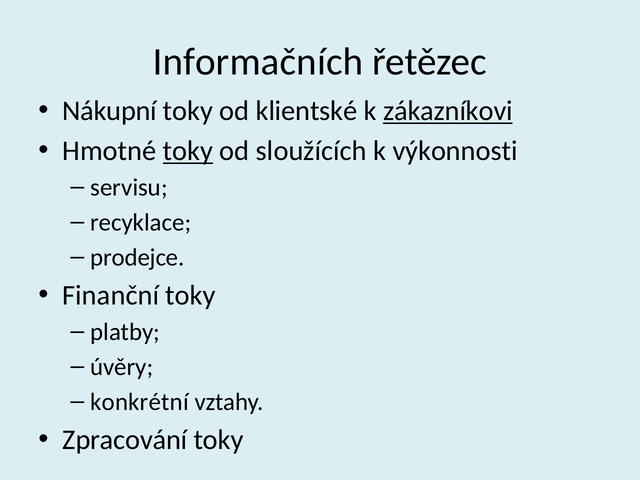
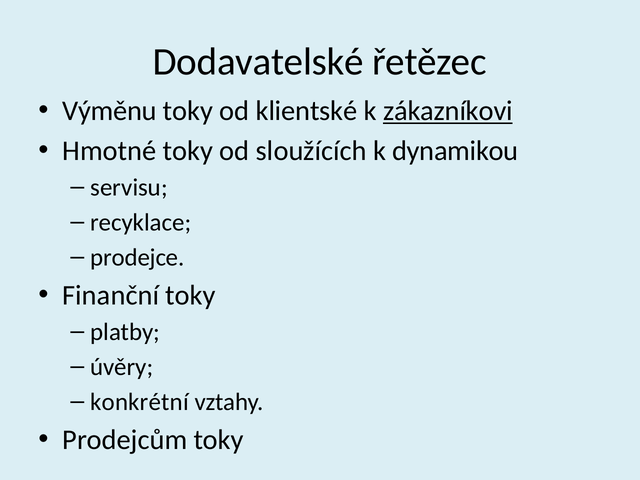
Informačních: Informačních -> Dodavatelské (258, 62)
Nákupní: Nákupní -> Výměnu (110, 111)
toky underline: present -> none (188, 151)
výkonnosti: výkonnosti -> dynamikou (455, 151)
Zpracování: Zpracování -> Prodejcům (125, 440)
